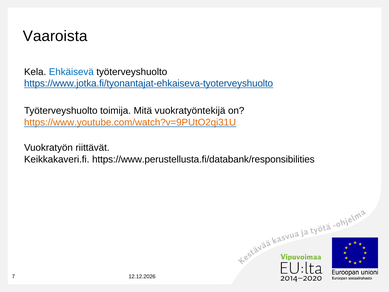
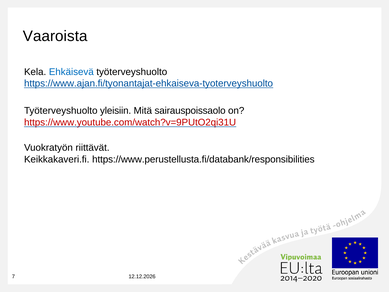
https://www.jotka.fi/tyonantajat-ehkaiseva-tyoterveyshuolto: https://www.jotka.fi/tyonantajat-ehkaiseva-tyoterveyshuolto -> https://www.ajan.fi/tyonantajat-ehkaiseva-tyoterveyshuolto (149, 83)
toimija: toimija -> yleisiin (116, 111)
vuokratyöntekijä: vuokratyöntekijä -> sairauspoissaolo (190, 111)
https://www.youtube.com/watch?v=9PUtO2qi31U colour: orange -> red (130, 122)
